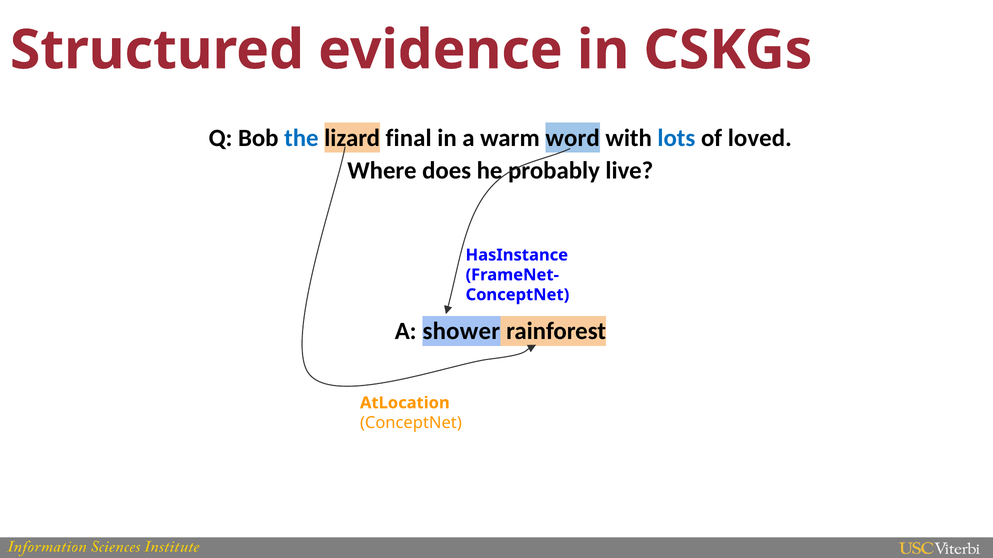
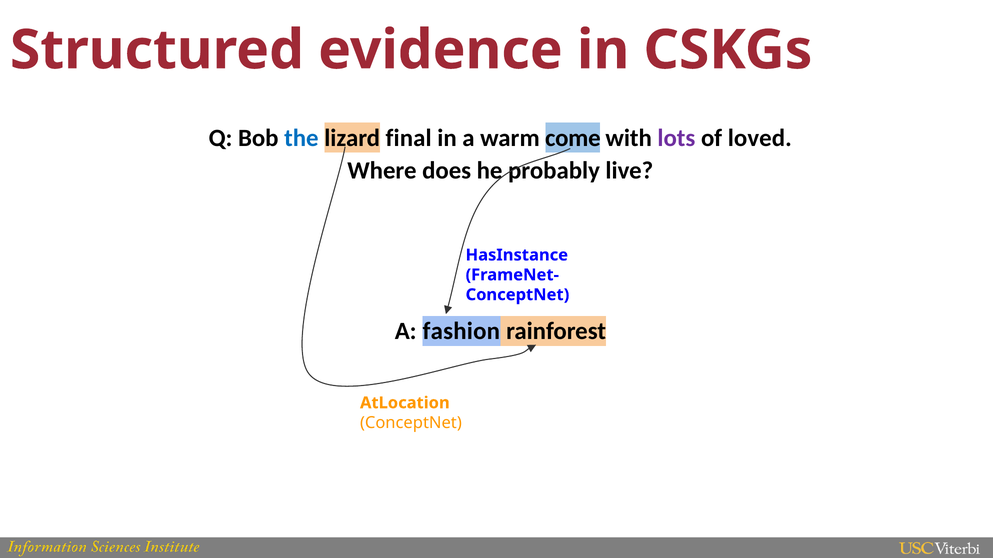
word: word -> come (573, 138)
lots colour: blue -> purple (676, 138)
shower: shower -> fashion (461, 332)
